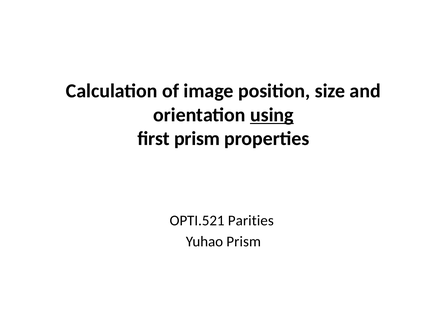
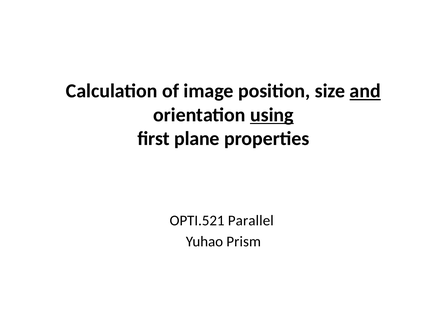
and underline: none -> present (365, 91)
first prism: prism -> plane (197, 139)
Parities: Parities -> Parallel (251, 221)
